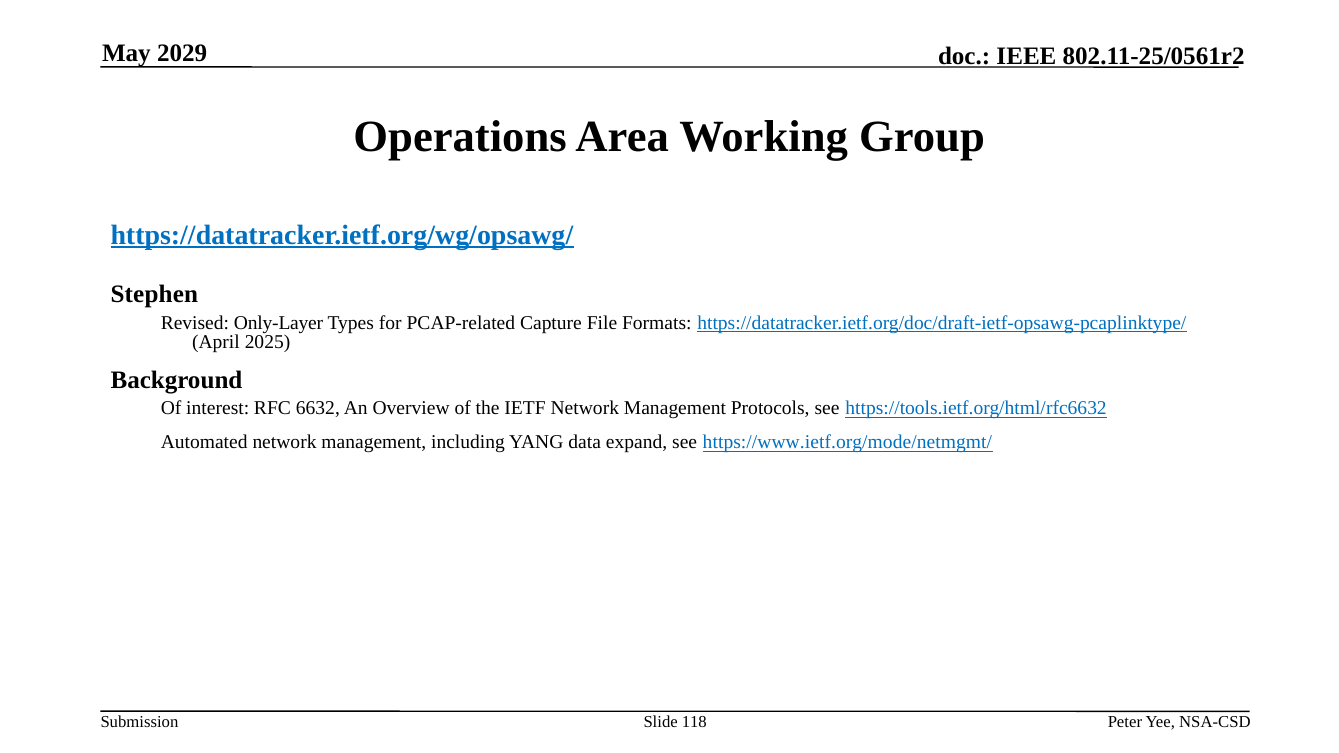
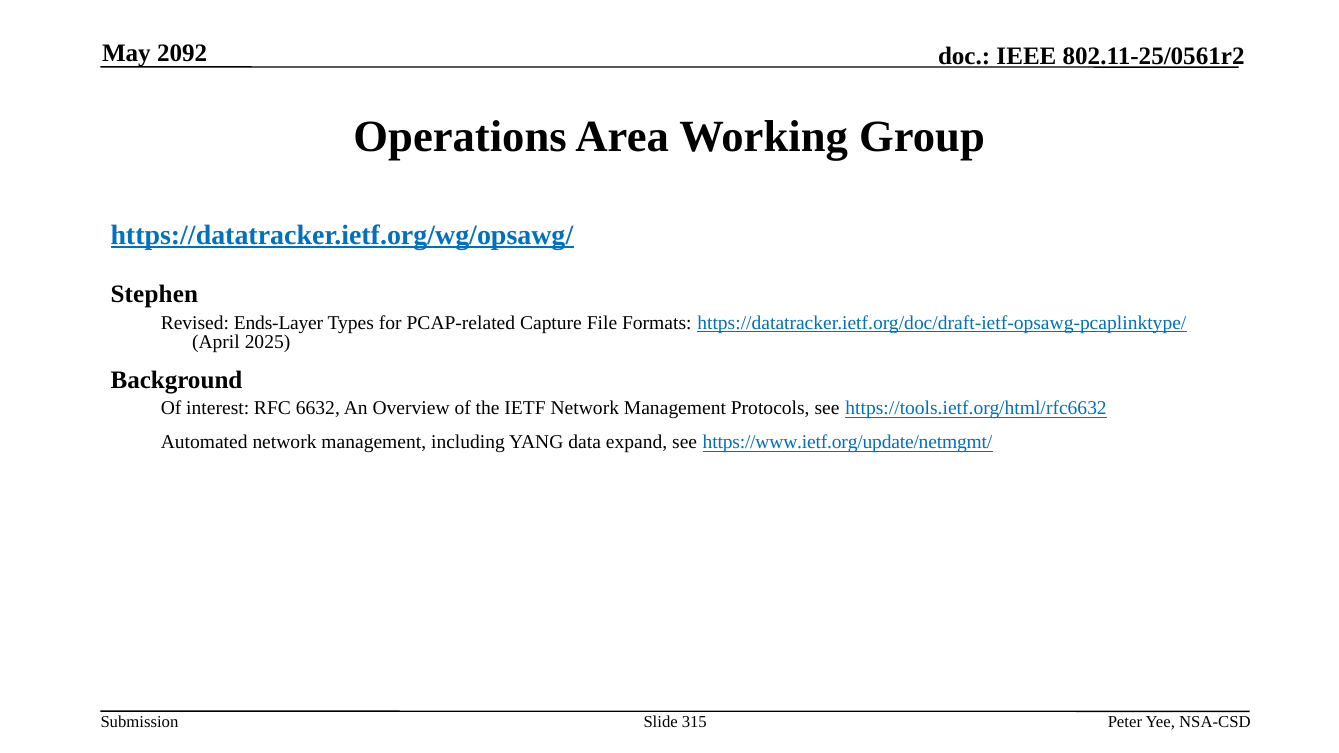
2029: 2029 -> 2092 (182, 53)
Only-Layer: Only-Layer -> Ends-Layer (279, 323)
https://www.ietf.org/mode/netmgmt/: https://www.ietf.org/mode/netmgmt/ -> https://www.ietf.org/update/netmgmt/ (847, 443)
118: 118 -> 315 (694, 722)
